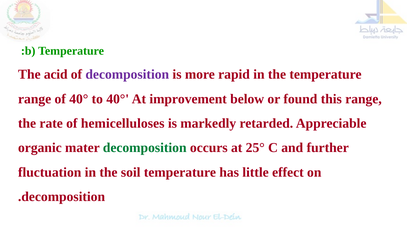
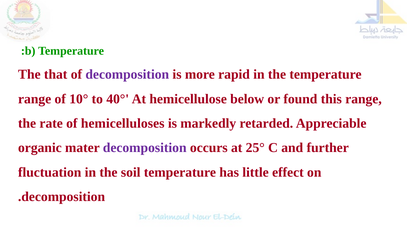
acid: acid -> that (56, 74)
of 40°: 40° -> 10° (79, 99)
improvement: improvement -> hemicellulose (188, 99)
decomposition colour: green -> purple (145, 148)
